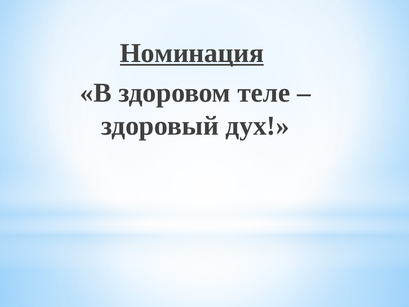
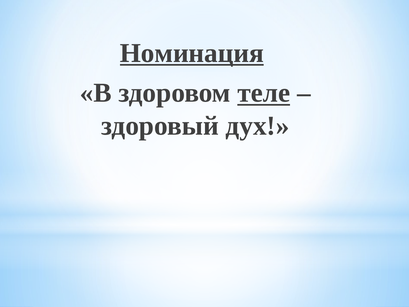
теле underline: none -> present (264, 93)
